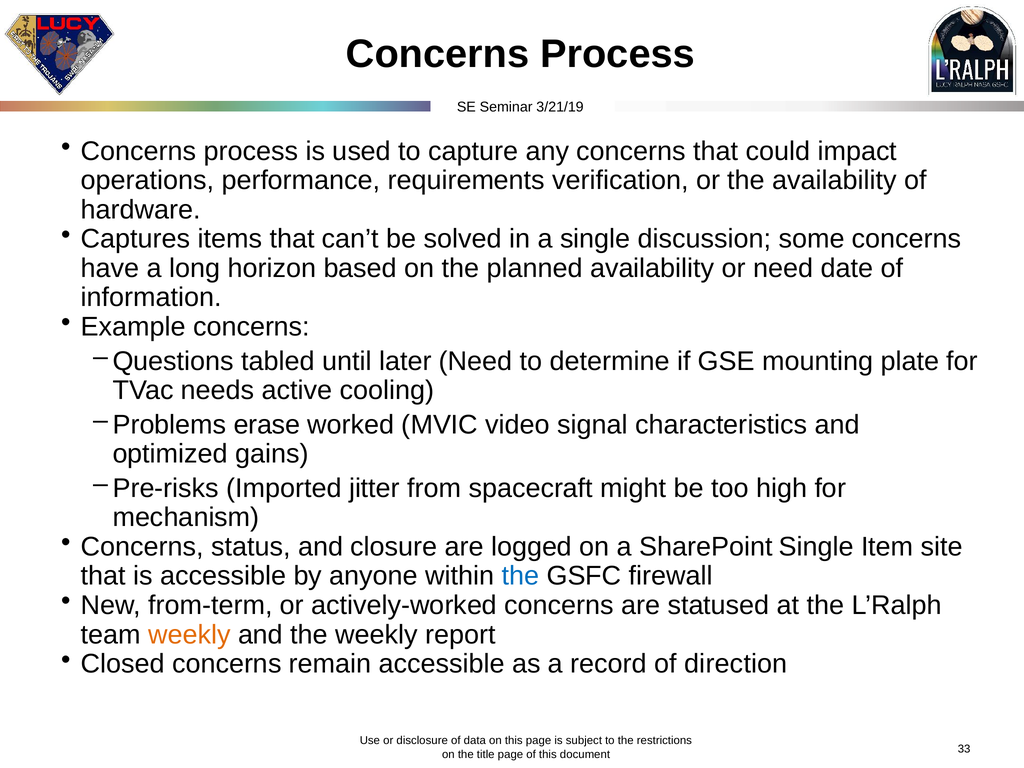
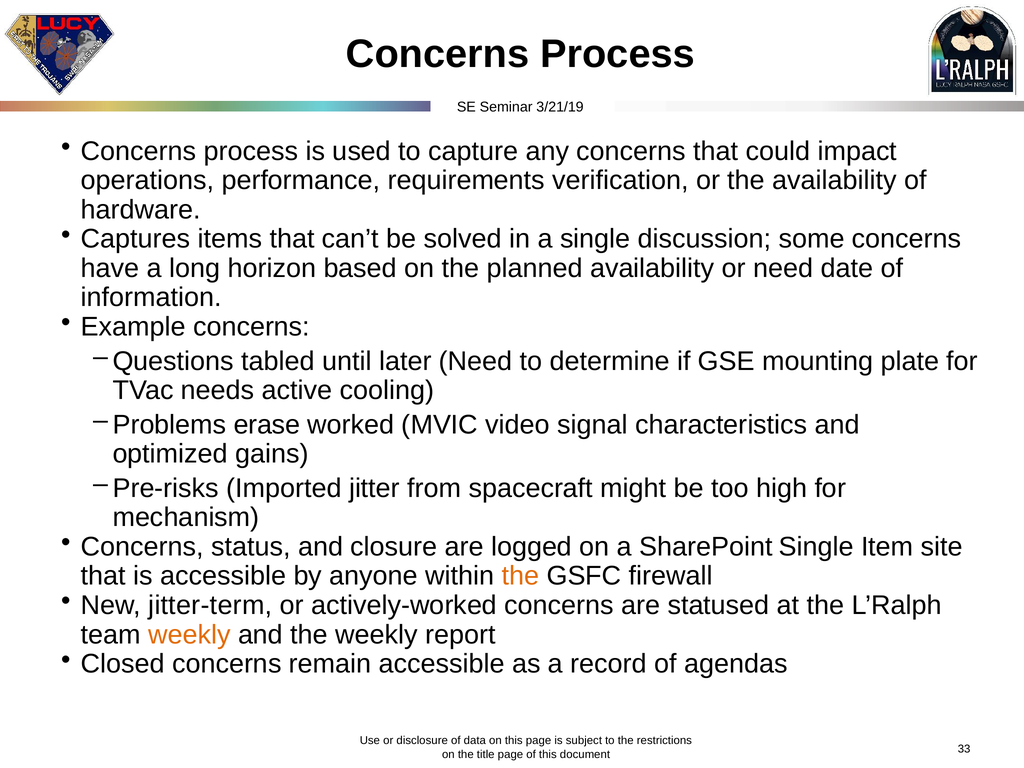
the colour: blue -> orange (520, 576)
from-term: from-term -> jitter-term (210, 605)
direction: direction -> agendas (736, 664)
